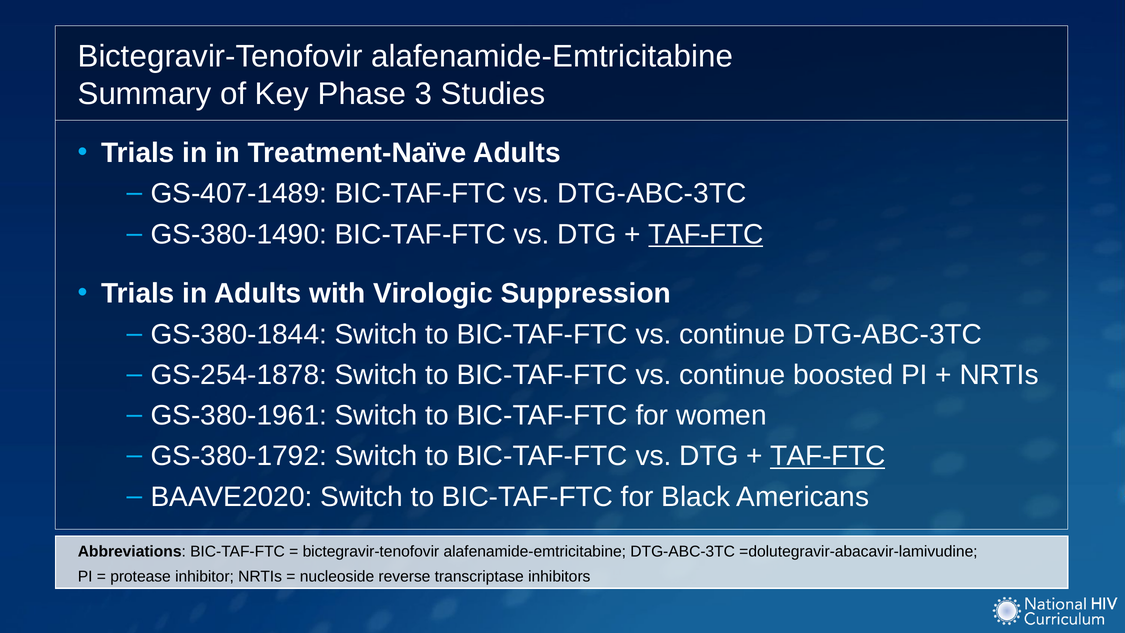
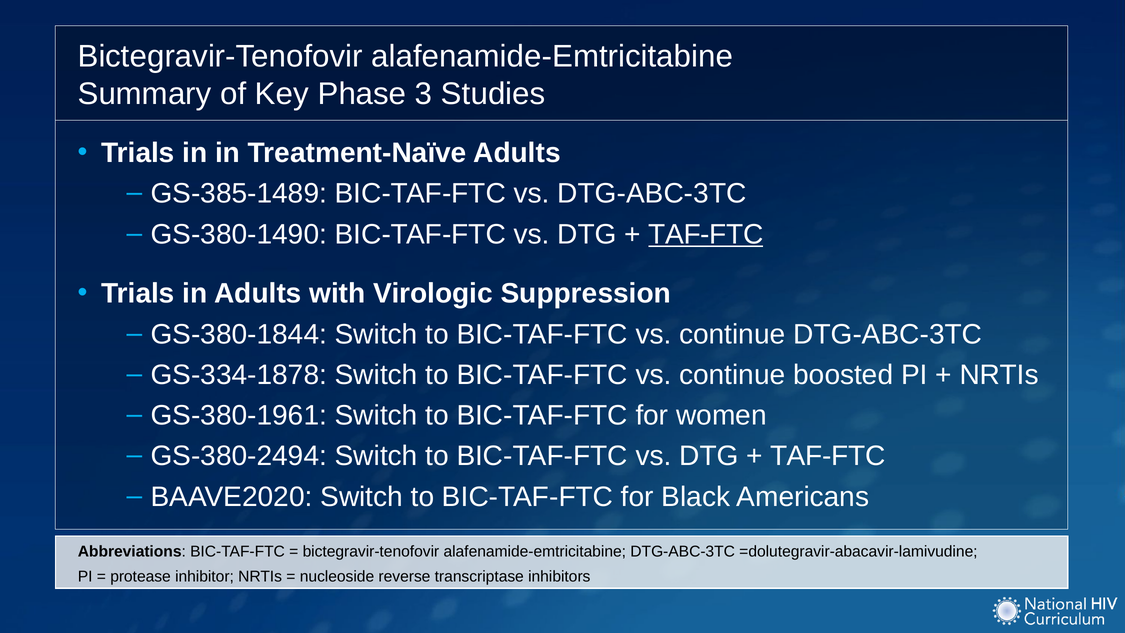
GS-407-1489: GS-407-1489 -> GS-385-1489 (239, 194)
GS-254-1878: GS-254-1878 -> GS-334-1878 (239, 375)
GS-380-1792: GS-380-1792 -> GS-380-2494 (239, 456)
TAF-FTC underline: present -> none (828, 456)
